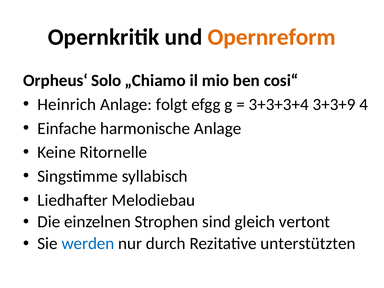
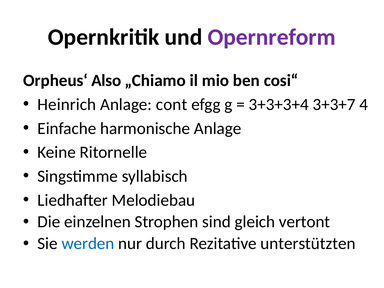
Opernreform colour: orange -> purple (272, 37)
Solo: Solo -> Also (106, 81)
folgt: folgt -> cont (172, 104)
3+3+9: 3+3+9 -> 3+3+7 (334, 104)
